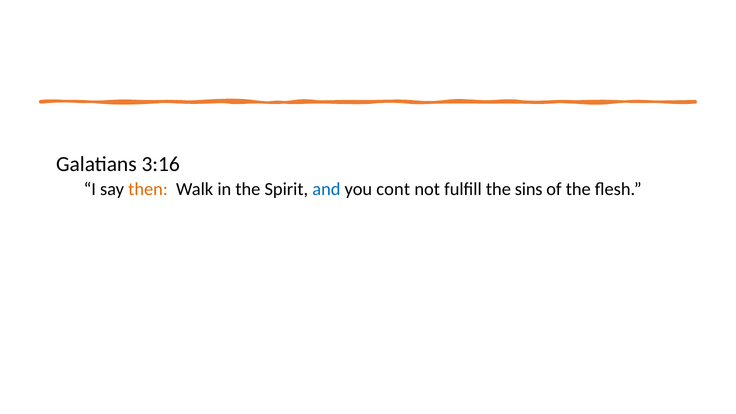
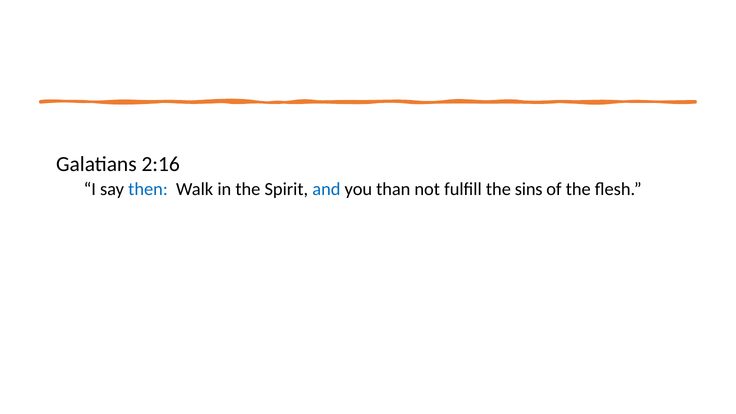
3:16: 3:16 -> 2:16 (161, 164)
then colour: orange -> blue (148, 189)
cont: cont -> than (393, 189)
